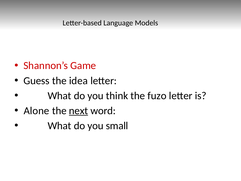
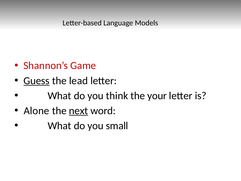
Guess underline: none -> present (37, 81)
idea: idea -> lead (78, 81)
fuzo: fuzo -> your (157, 96)
